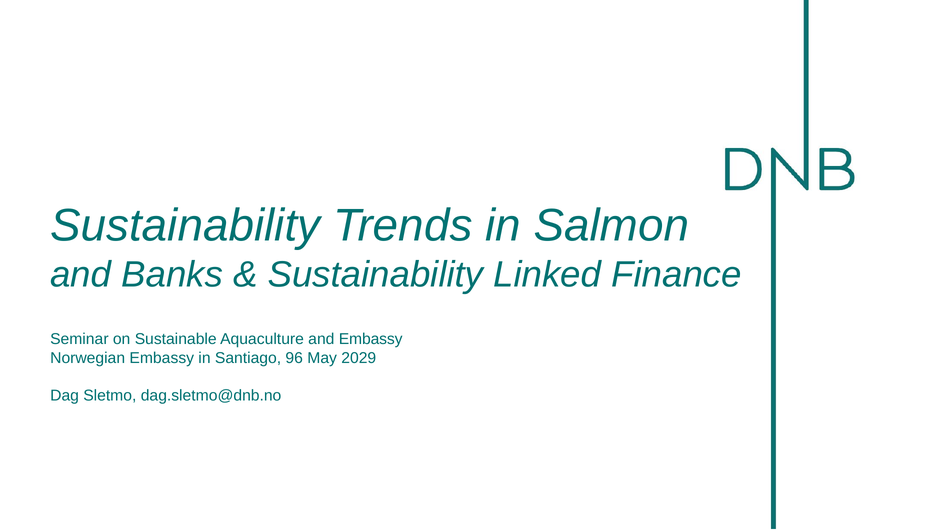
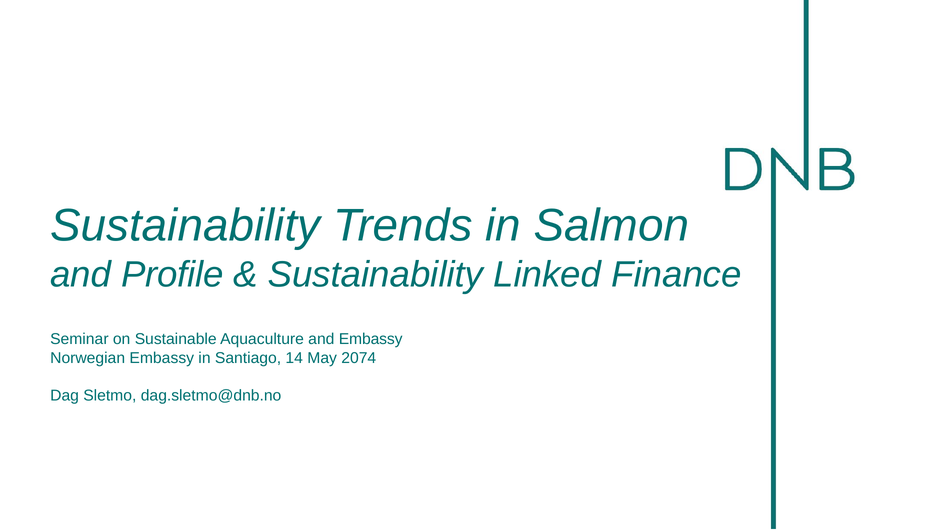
Banks: Banks -> Profile (172, 275)
96: 96 -> 14 (294, 358)
2029: 2029 -> 2074 (359, 358)
